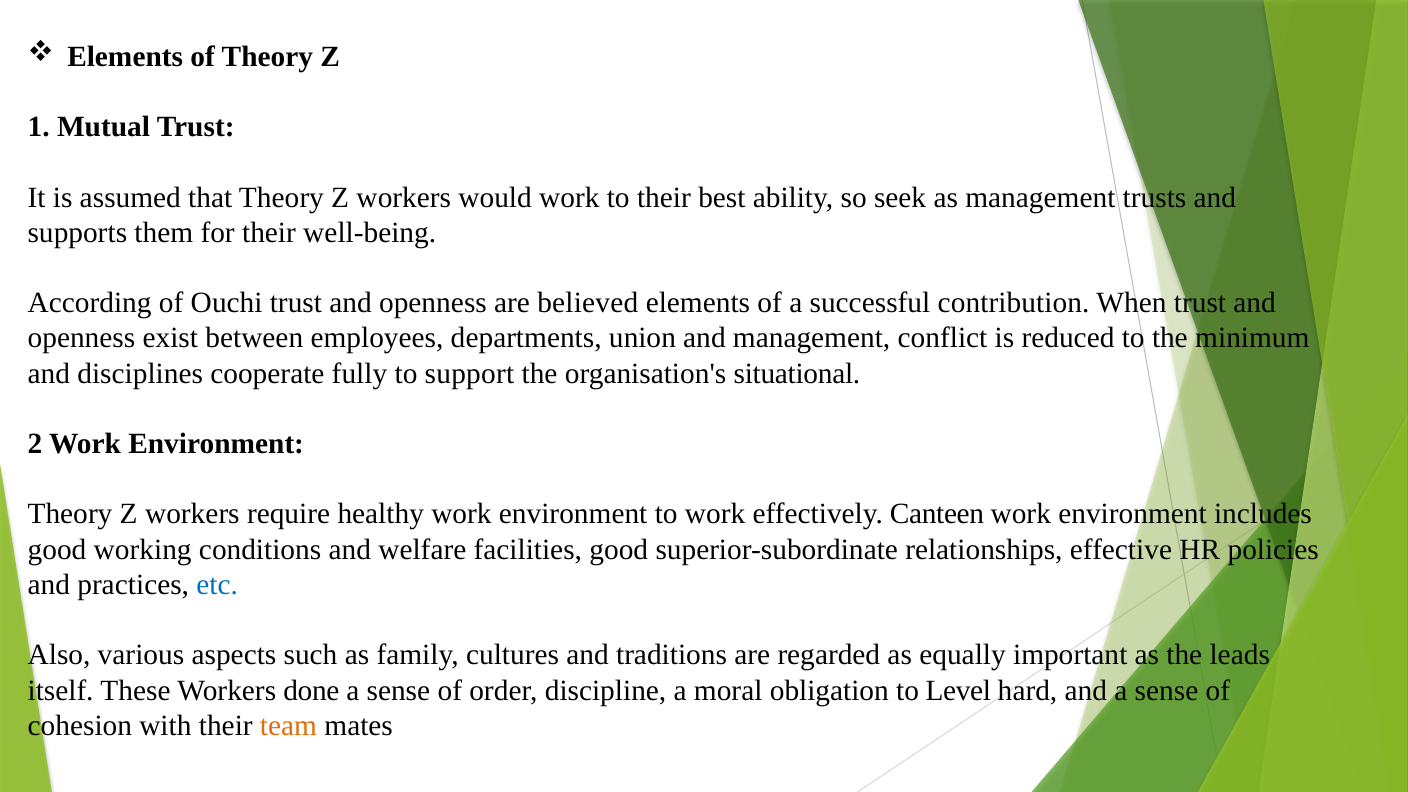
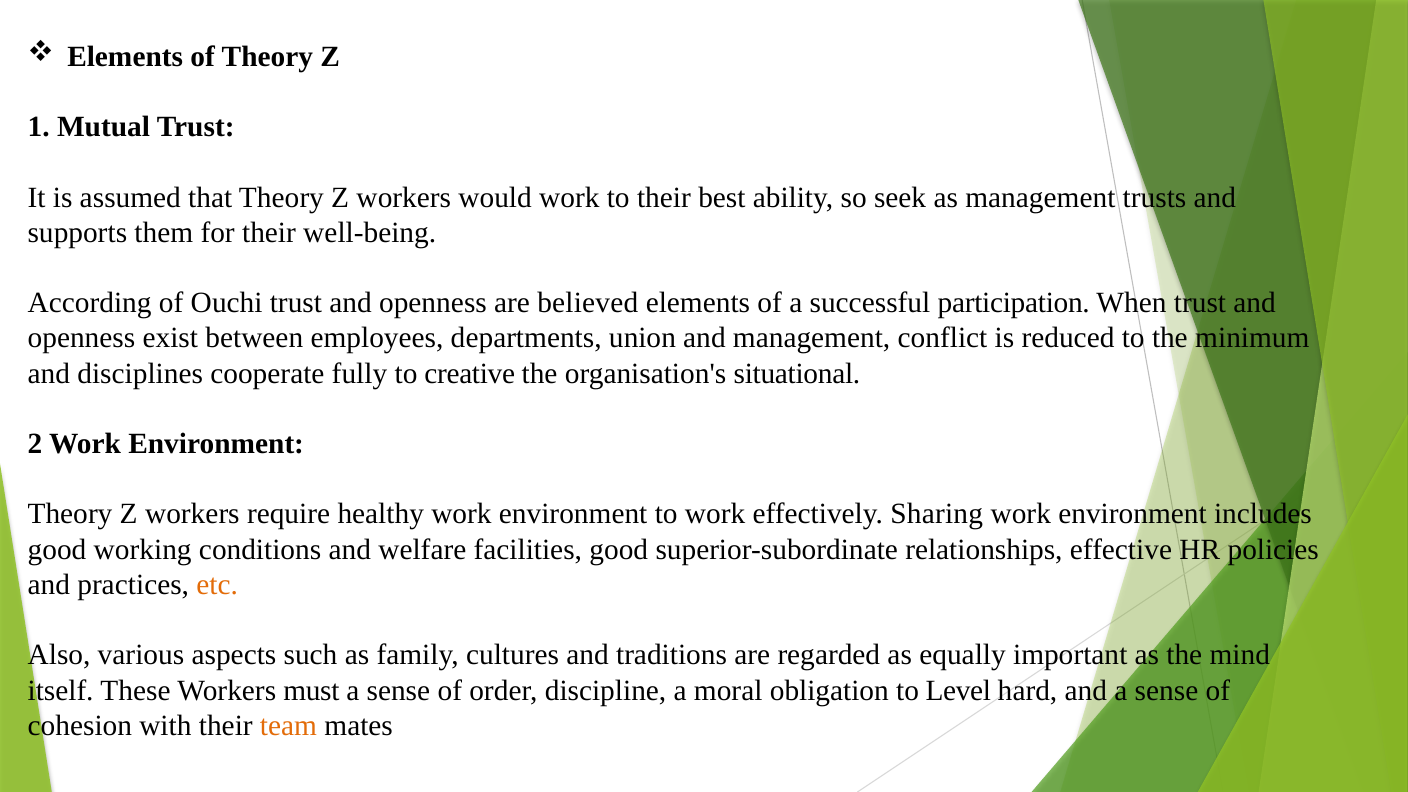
contribution: contribution -> participation (1014, 303)
support: support -> creative (470, 373)
Canteen: Canteen -> Sharing (937, 514)
etc colour: blue -> orange (217, 585)
leads: leads -> mind (1240, 655)
done: done -> must (311, 690)
